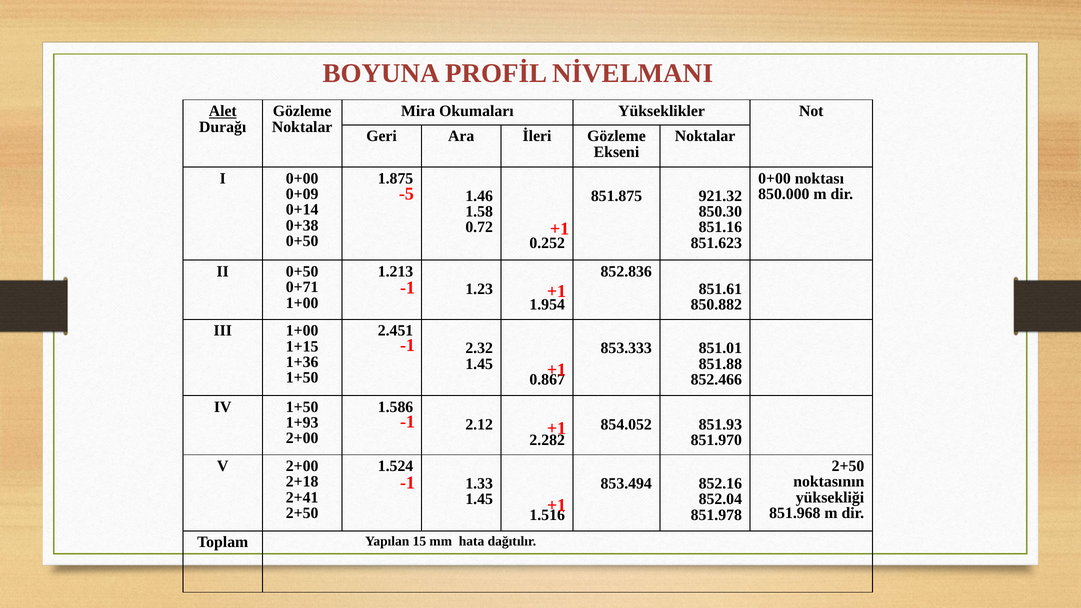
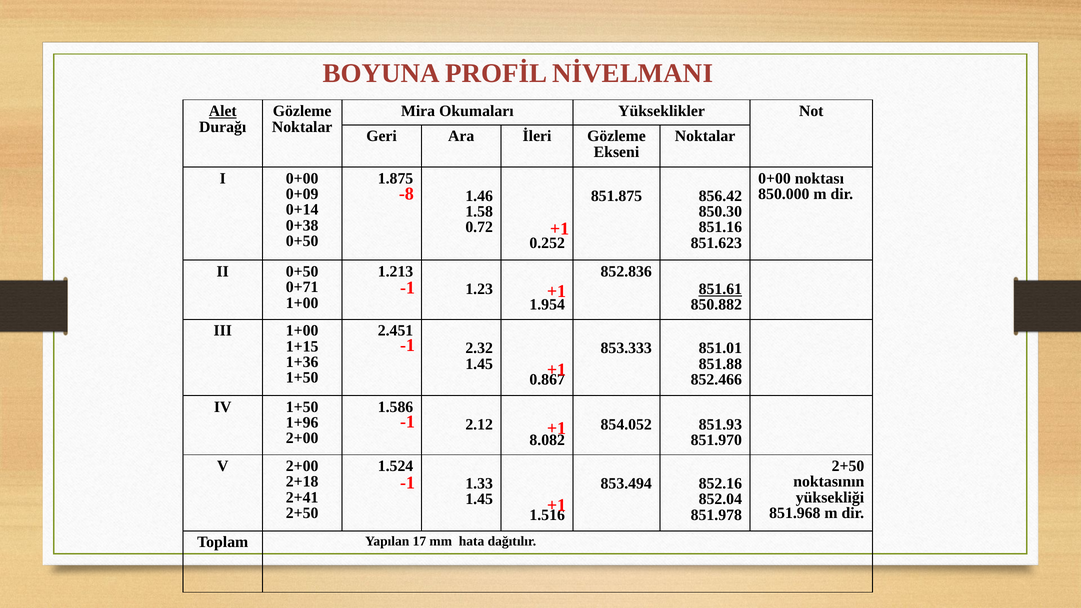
-5: -5 -> -8 (406, 194)
921.32: 921.32 -> 856.42 (720, 196)
851.61 underline: none -> present (720, 289)
1+93: 1+93 -> 1+96 (302, 423)
2.282: 2.282 -> 8.082 (547, 440)
15: 15 -> 17 (419, 541)
